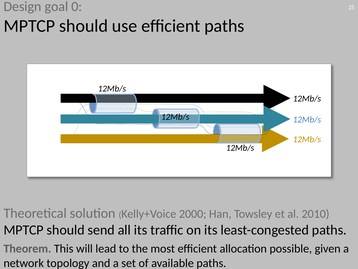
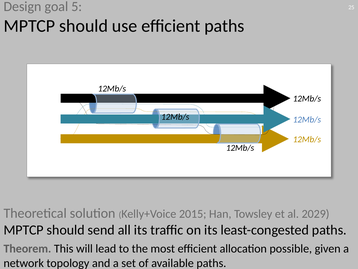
0: 0 -> 5 (77, 7)
2000: 2000 -> 2015 (193, 213)
2010: 2010 -> 2029 (316, 213)
